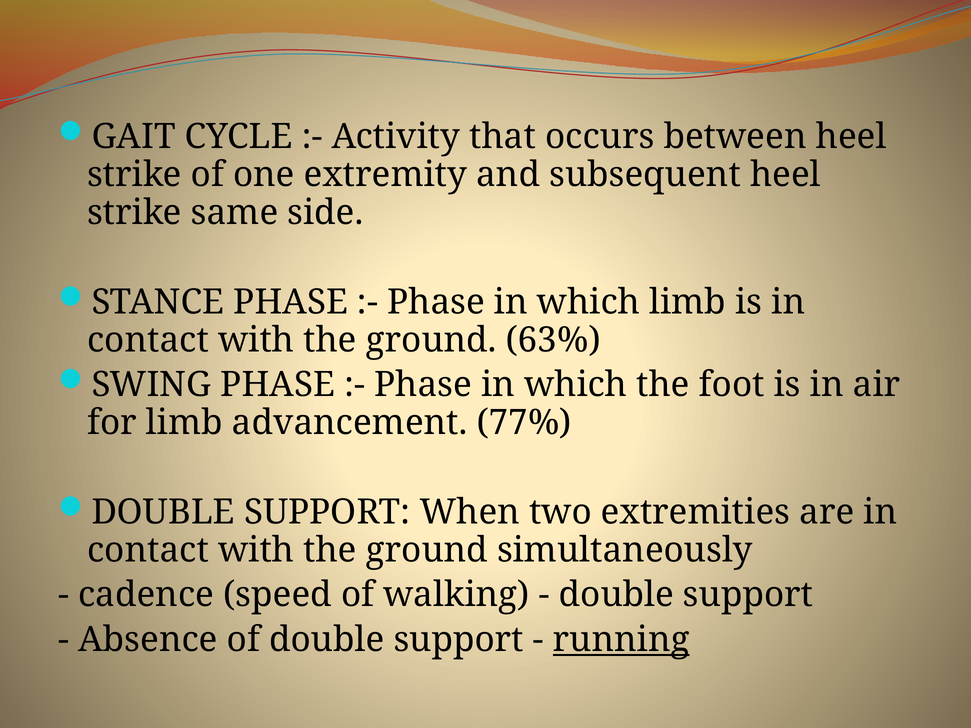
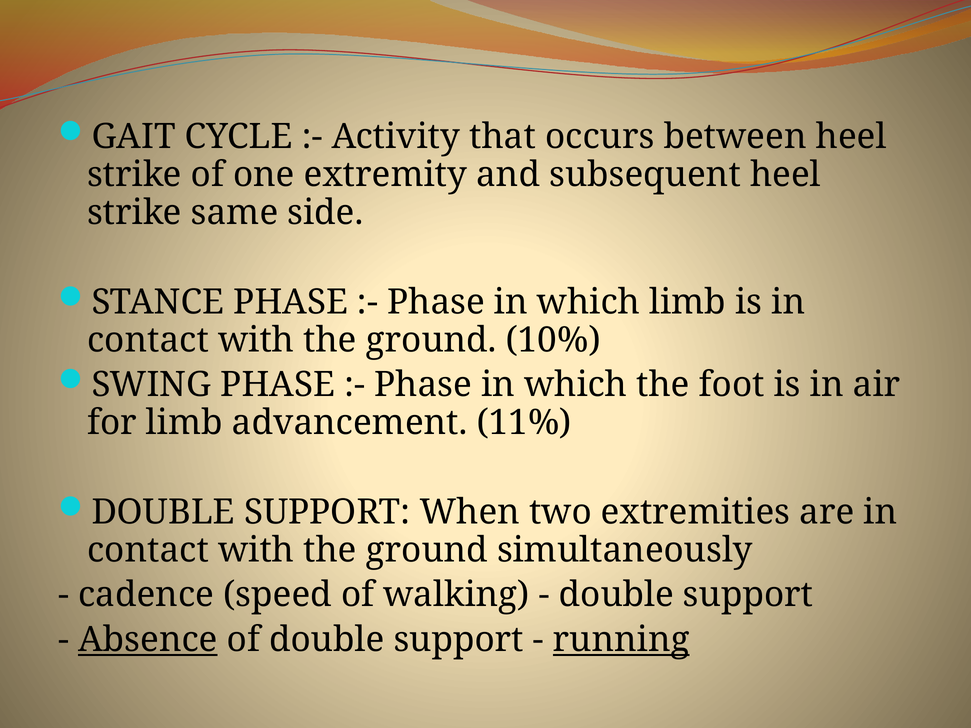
63%: 63% -> 10% (553, 340)
77%: 77% -> 11% (524, 423)
Absence underline: none -> present (148, 640)
